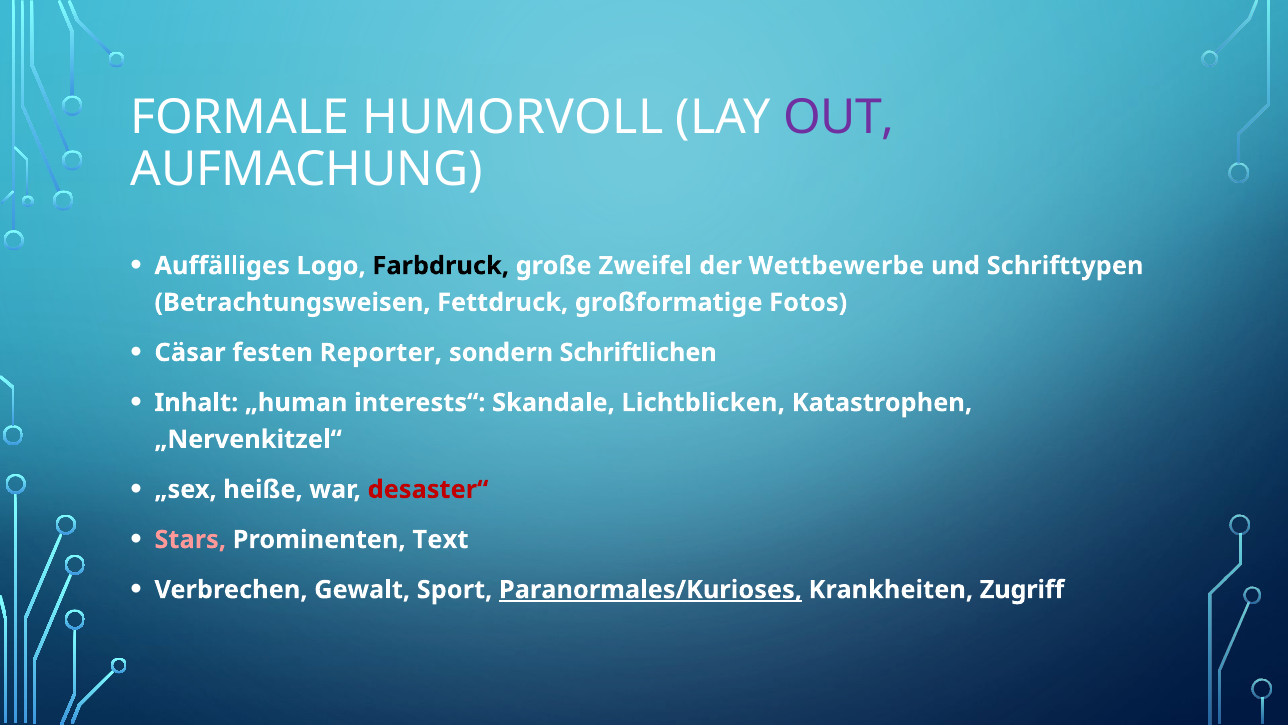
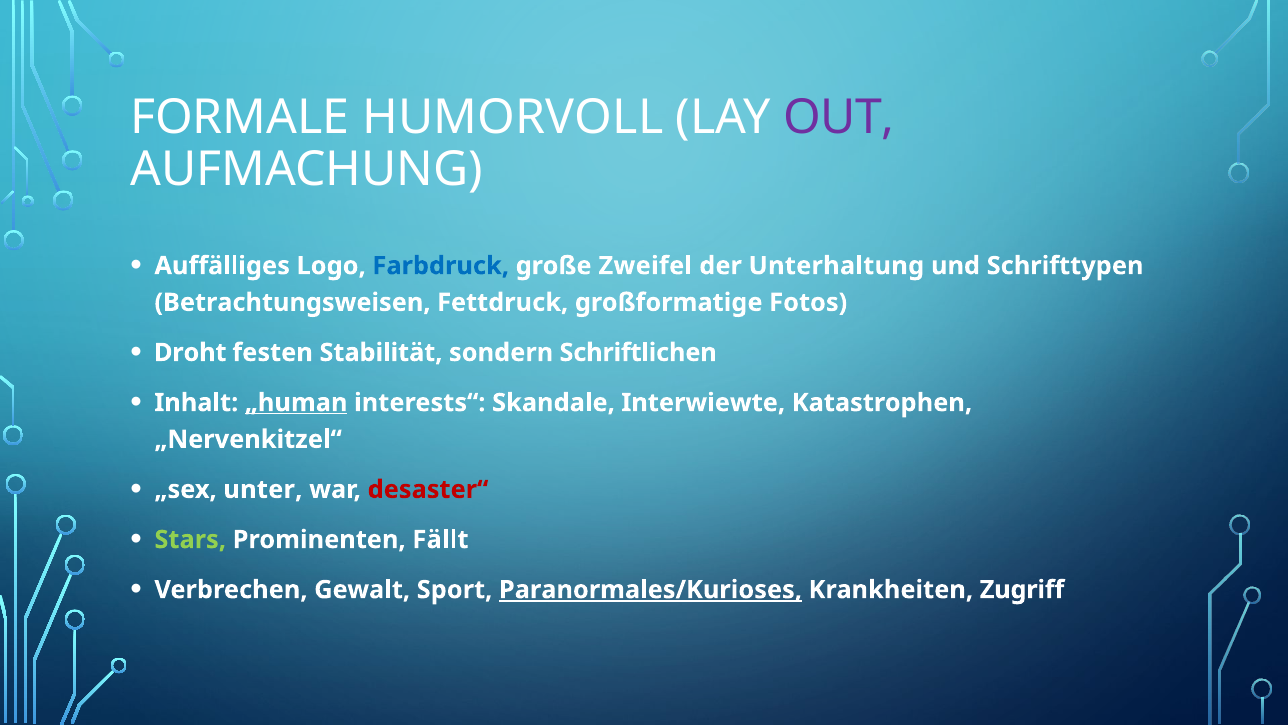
Farbdruck colour: black -> blue (441, 266)
Wettbewerbe: Wettbewerbe -> Unterhaltung (836, 266)
Cäsar: Cäsar -> Droht (190, 352)
Reporter: Reporter -> Stabilität (381, 352)
„human underline: none -> present (296, 402)
Lichtblicken: Lichtblicken -> Interwiewte (703, 402)
heiße: heiße -> unter (263, 489)
Stars colour: pink -> light green (190, 539)
Text: Text -> Fällt (440, 539)
